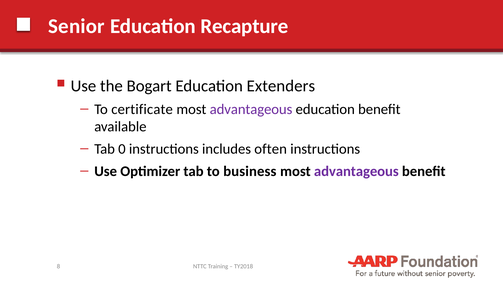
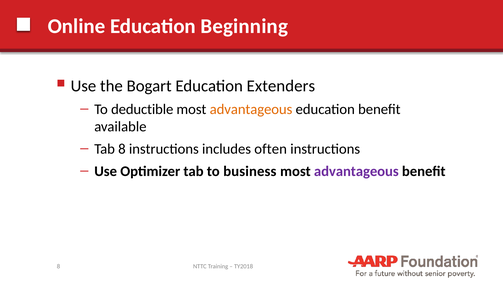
Senior: Senior -> Online (77, 26)
Recapture: Recapture -> Beginning (244, 26)
certificate: certificate -> deductible (142, 109)
advantageous colour: purple -> orange (251, 109)
Tab 0: 0 -> 8 (122, 149)
